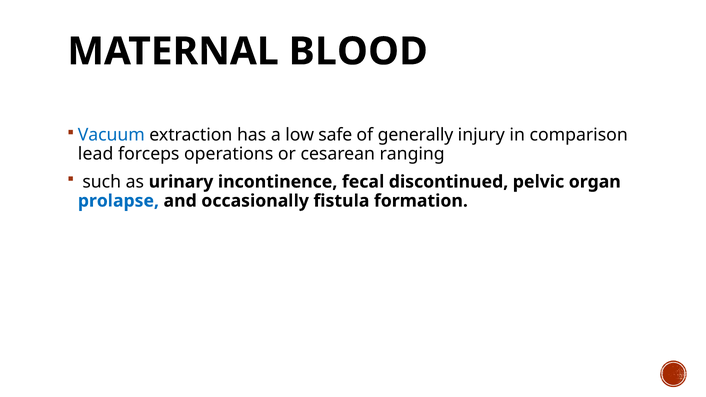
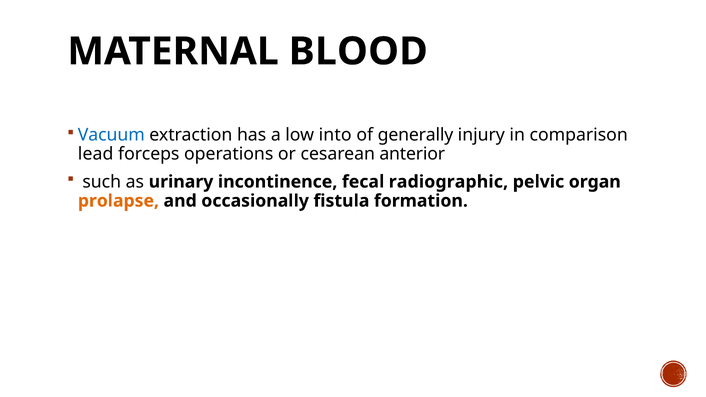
safe: safe -> into (335, 135)
ranging: ranging -> anterior (412, 154)
discontinued: discontinued -> radiographic (448, 182)
prolapse colour: blue -> orange (118, 201)
